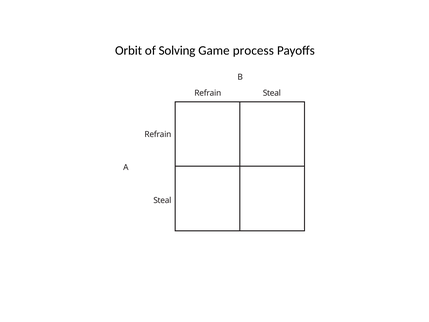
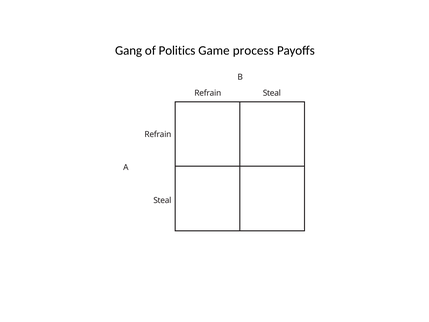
Orbit: Orbit -> Gang (129, 51)
Solving: Solving -> Politics (177, 51)
